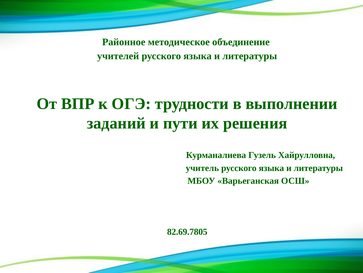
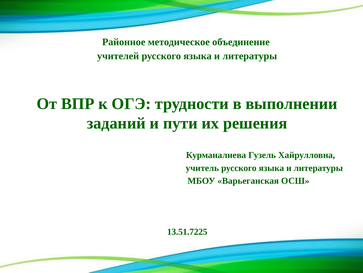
82.69.7805: 82.69.7805 -> 13.51.7225 (187, 231)
